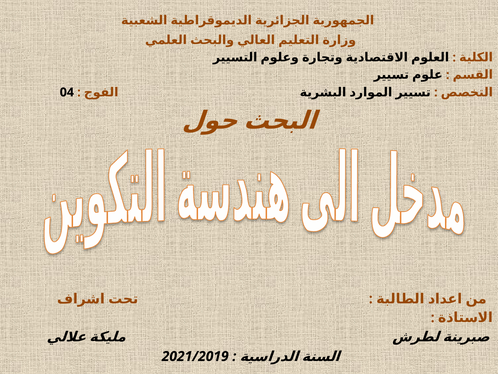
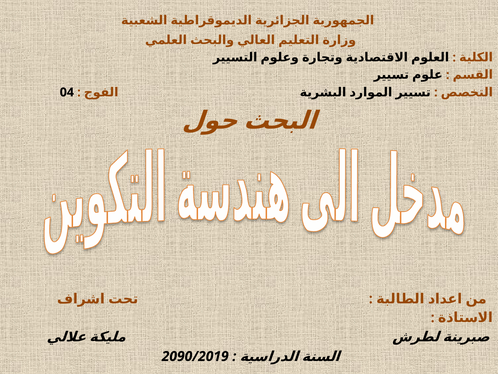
2021/2019: 2021/2019 -> 2090/2019 (195, 356)
